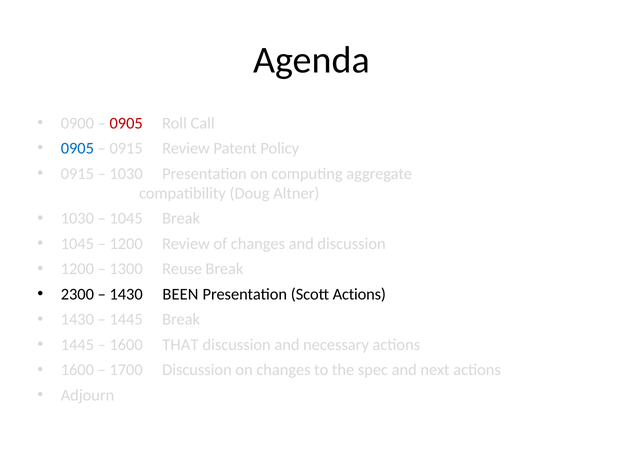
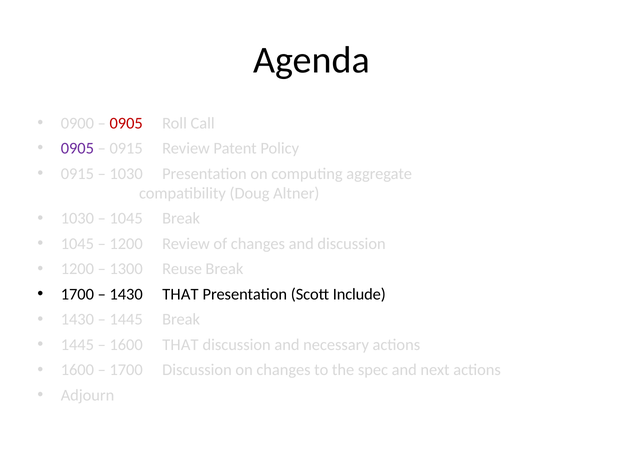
0905 colour: blue -> purple (77, 148)
2300: 2300 -> 1700 (77, 294)
1430 BEEN: BEEN -> THAT (180, 294)
Scott Actions: Actions -> Include (359, 294)
